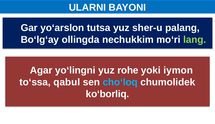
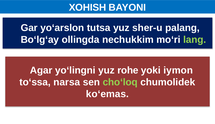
ULARNI: ULARNI -> XOHISH (87, 7)
qabul: qabul -> narsa (67, 82)
cho‘loq colour: light blue -> light green (120, 82)
ko‘borliq: ko‘borliq -> ko‘emas (107, 94)
